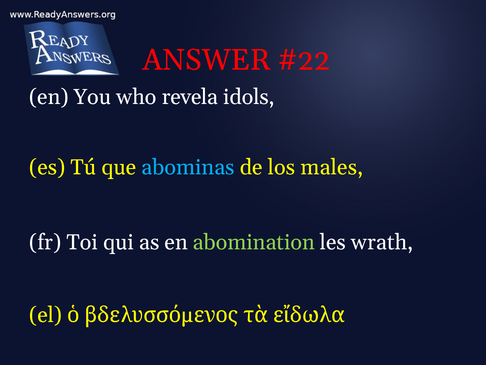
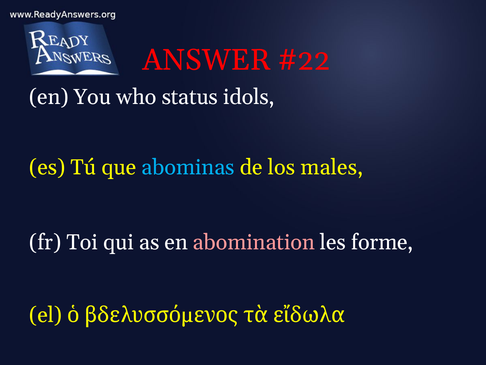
revela: revela -> status (190, 97)
abomination colour: light green -> pink (254, 242)
wrath: wrath -> forme (382, 242)
